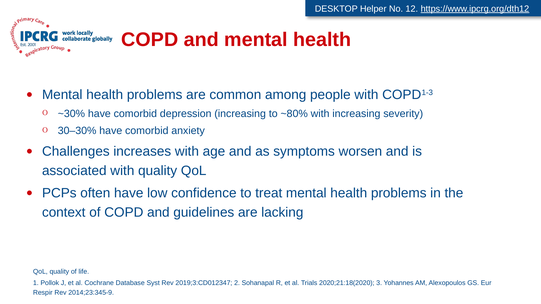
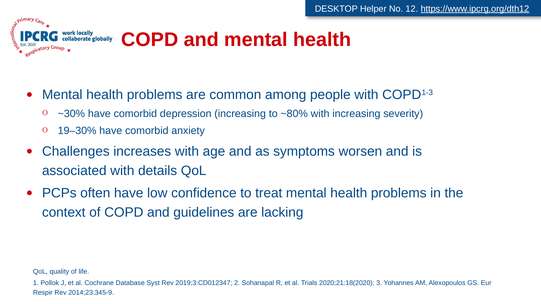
30–30%: 30–30% -> 19–30% (77, 131)
with quality: quality -> details (158, 171)
